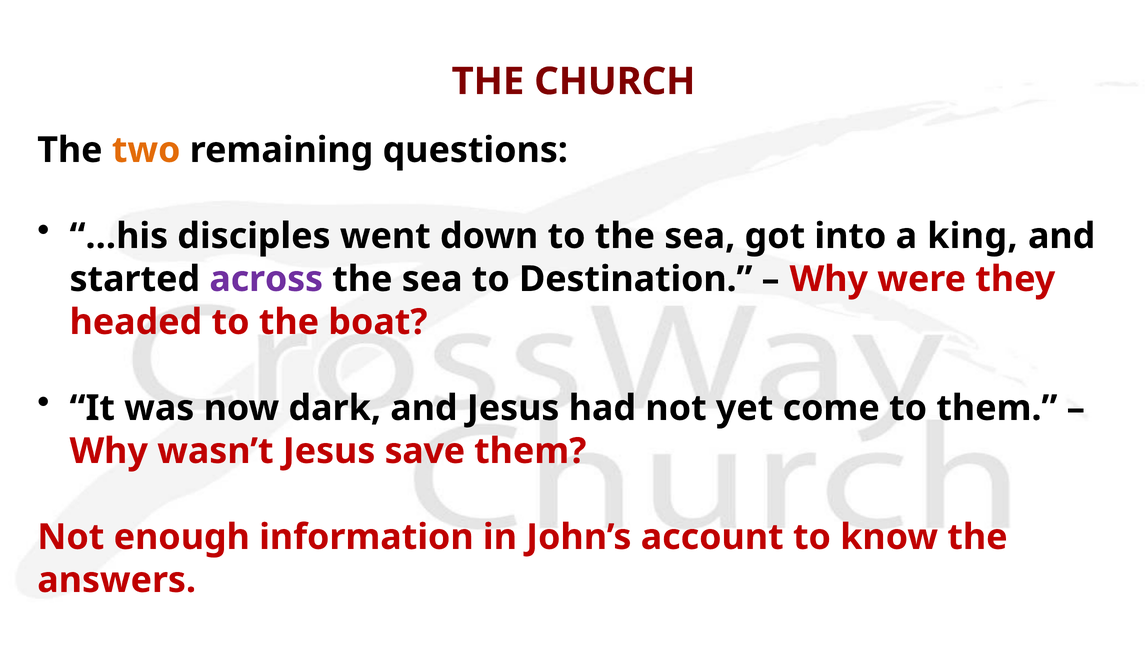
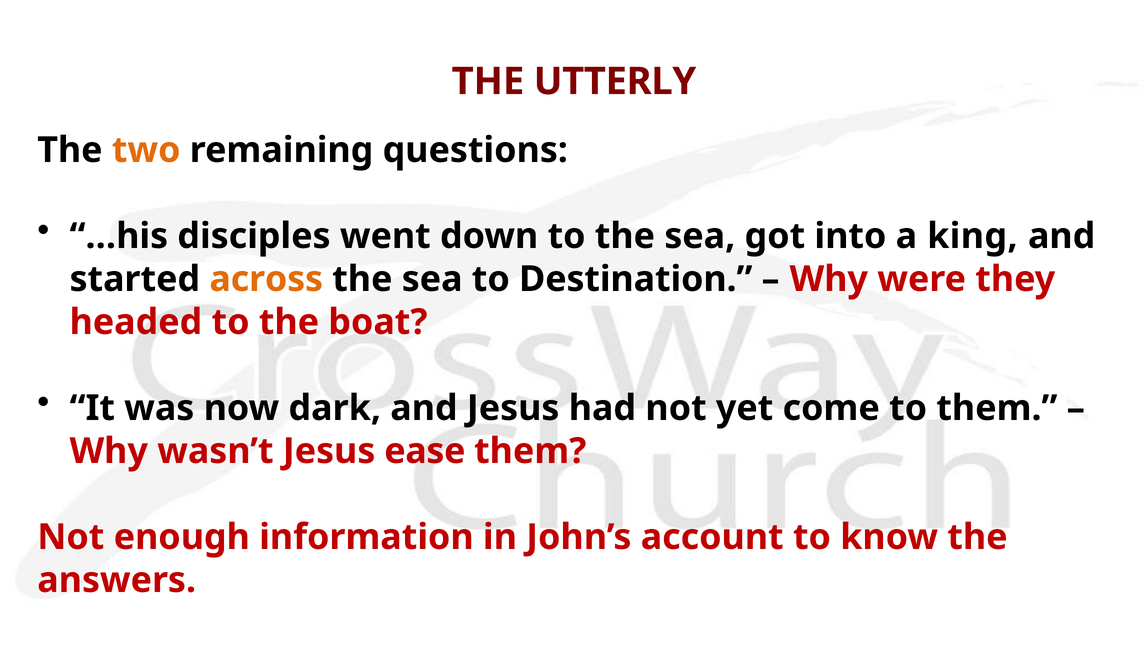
CHURCH: CHURCH -> UTTERLY (615, 82)
across colour: purple -> orange (266, 279)
save: save -> ease (425, 451)
